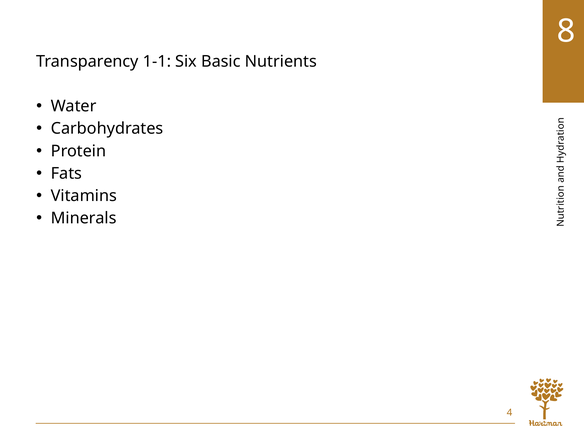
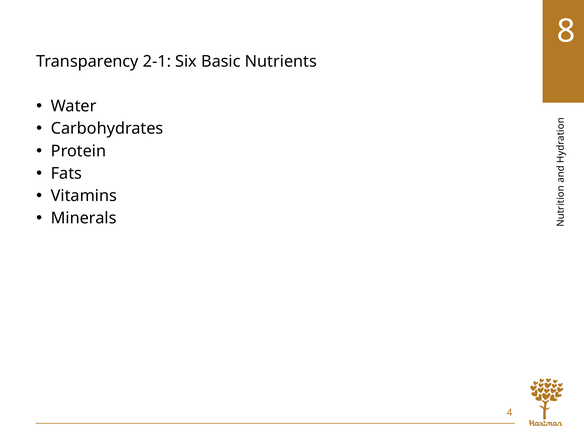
1-1: 1-1 -> 2-1 (157, 61)
